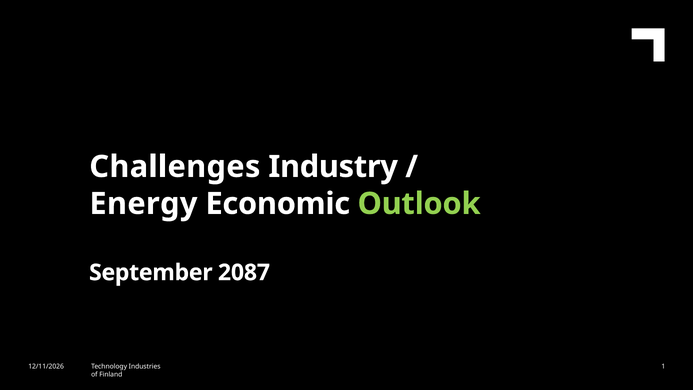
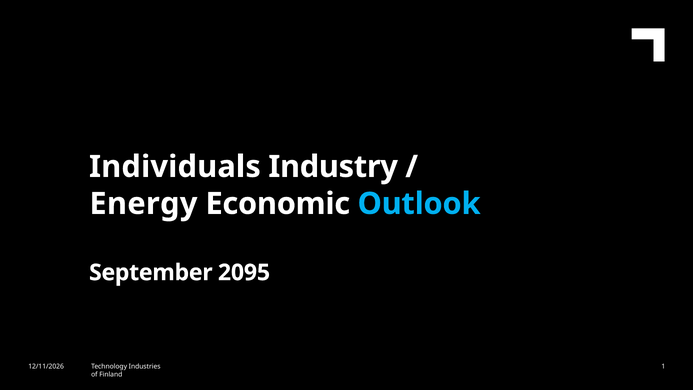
Challenges: Challenges -> Individuals (175, 167)
Outlook colour: light green -> light blue (419, 204)
2087: 2087 -> 2095 (244, 272)
